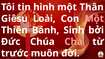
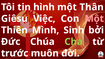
Loài: Loài -> Việc (44, 19)
Bánh: Bánh -> Mình (46, 30)
Cha colour: pink -> light green (74, 42)
